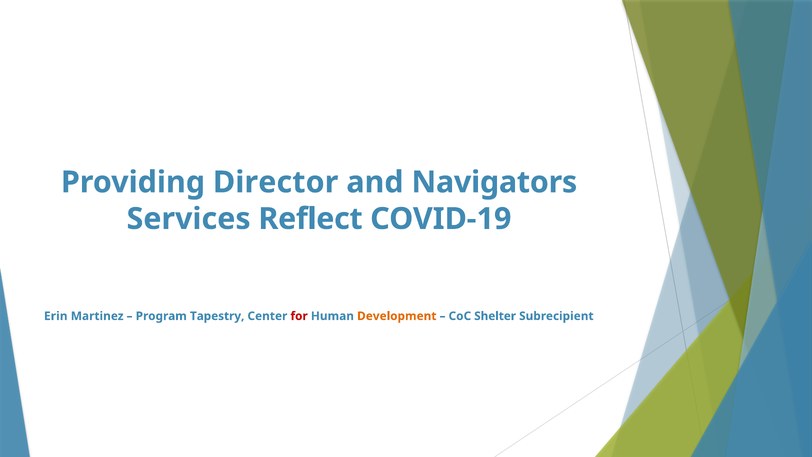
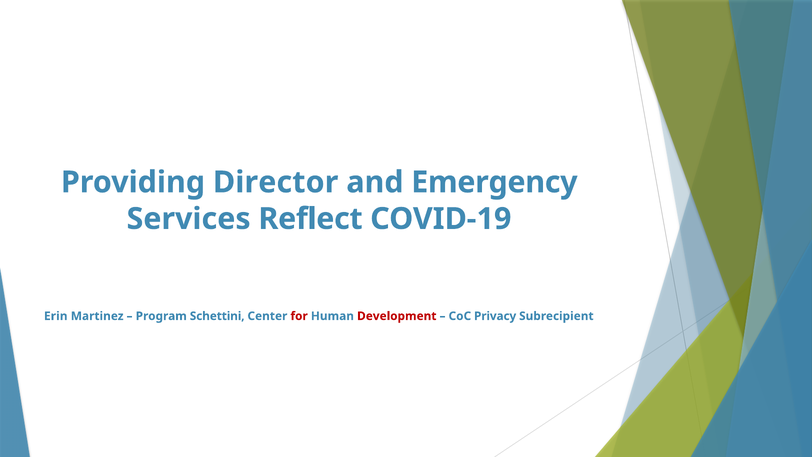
Navigators: Navigators -> Emergency (494, 182)
Tapestry: Tapestry -> Schettini (217, 316)
Development colour: orange -> red (397, 316)
Shelter: Shelter -> Privacy (495, 316)
